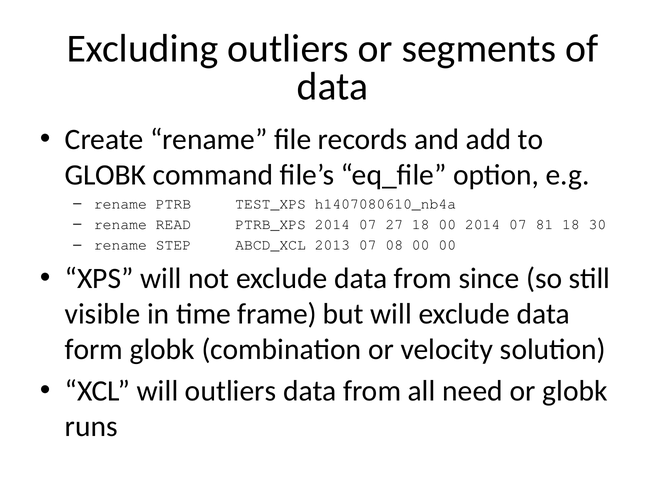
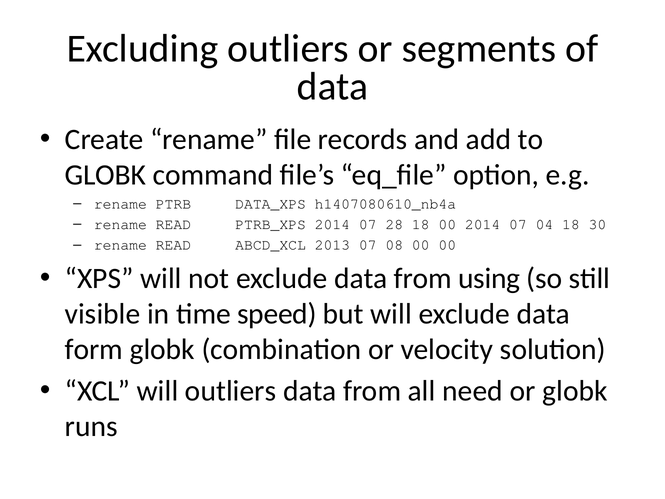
TEST_XPS: TEST_XPS -> DATA_XPS (271, 204)
27: 27 -> 28 (394, 224)
81: 81 -> 04 (544, 224)
STEP: STEP -> READ (173, 245)
since: since -> using (489, 278)
frame: frame -> speed (277, 314)
